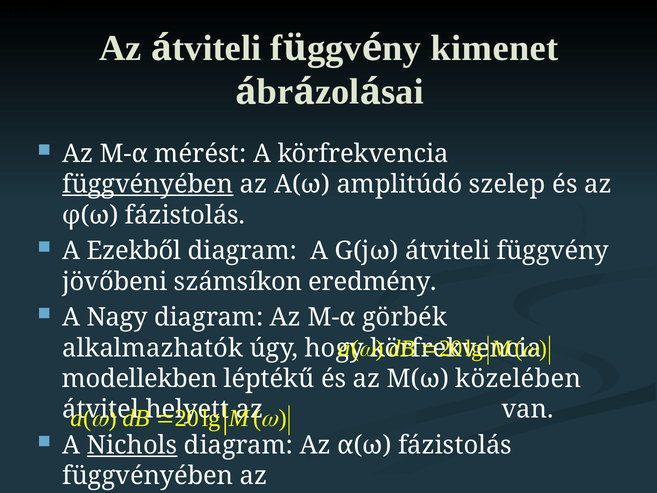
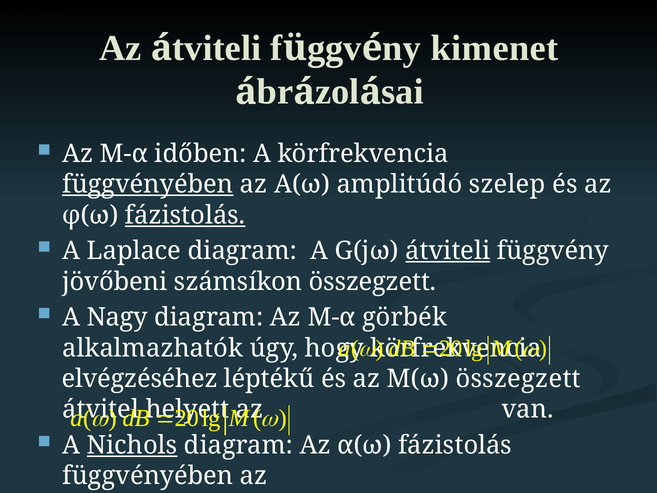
mérést: mérést -> időben (200, 154)
fázistolás underline: none -> present (185, 215)
Ezekből: Ezekből -> Laplace (134, 251)
átviteli underline: none -> present (448, 251)
számsíkon eredmény: eredmény -> összegzett (373, 281)
modellekben: modellekben -> elvégzéséhez (140, 379)
M(ω közelében: közelében -> összegzett (518, 379)
